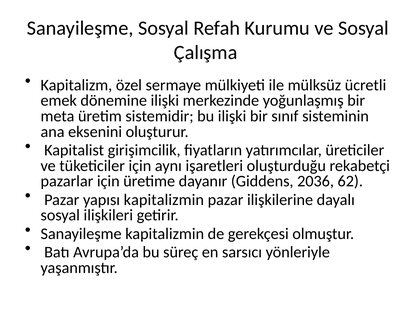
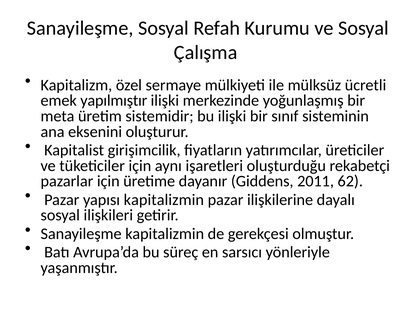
dönemine: dönemine -> yapılmıştır (114, 101)
2036: 2036 -> 2011 (316, 181)
